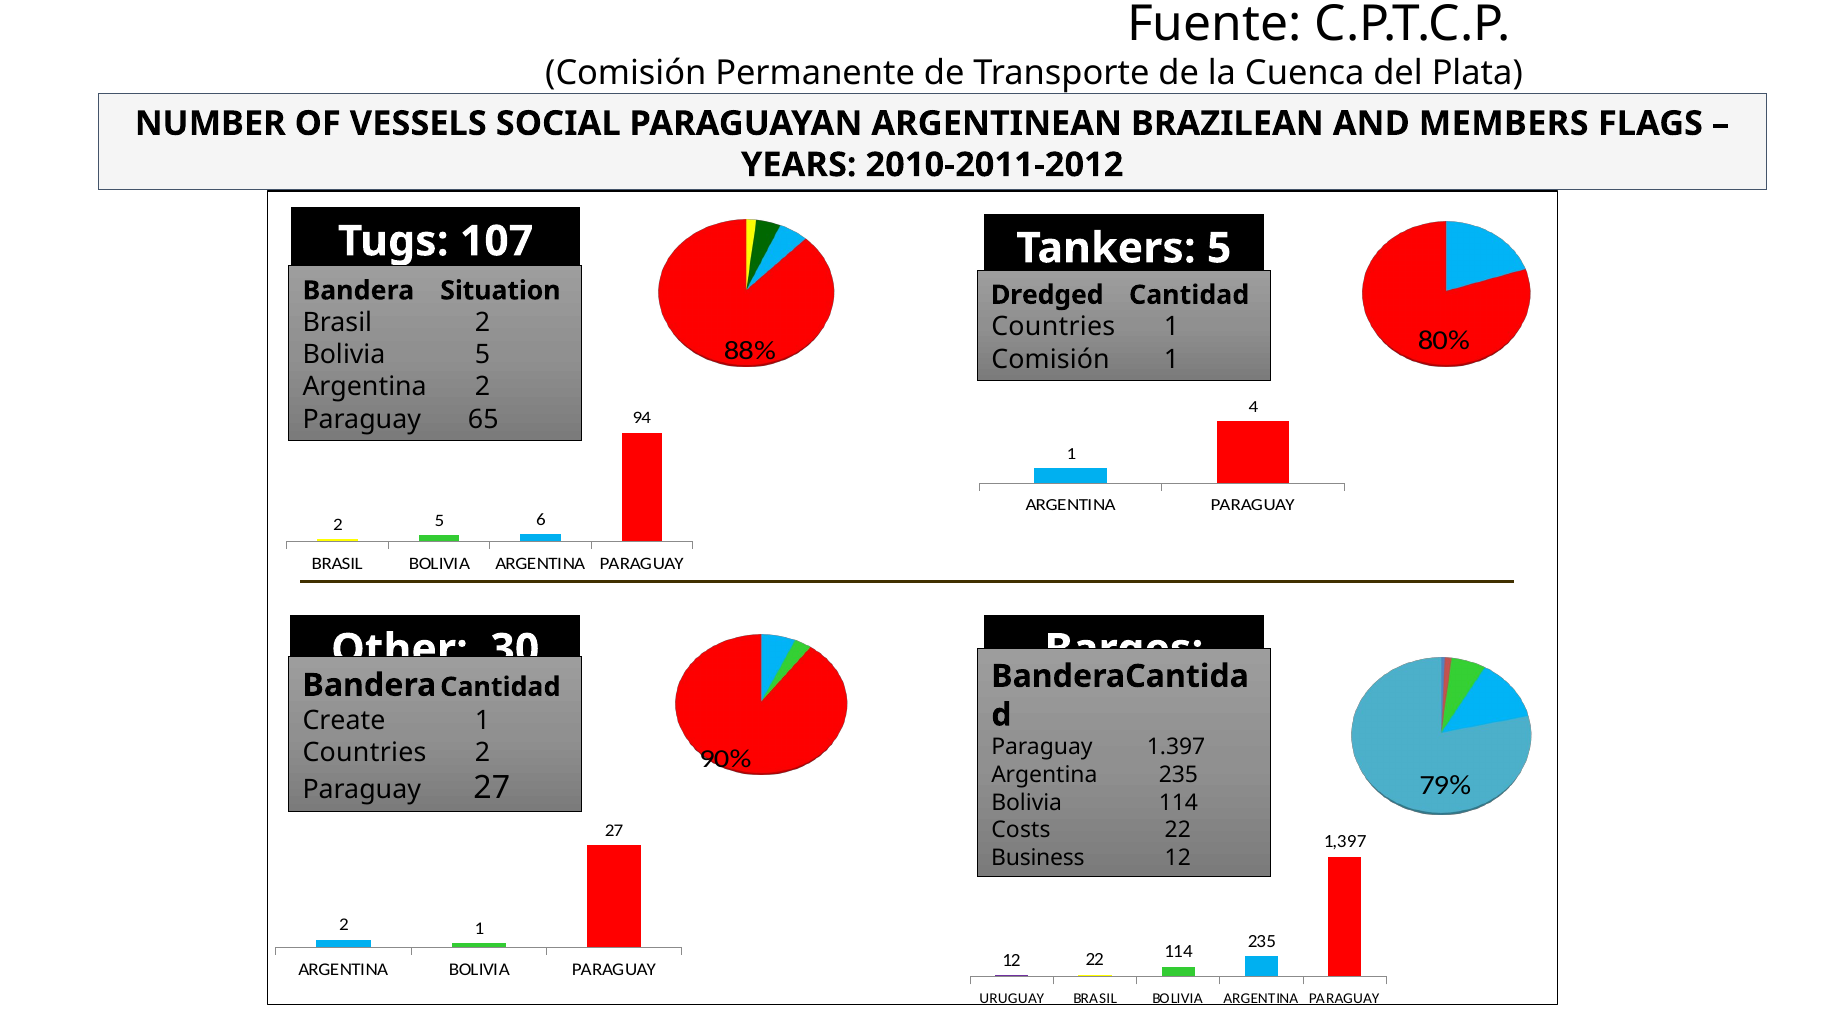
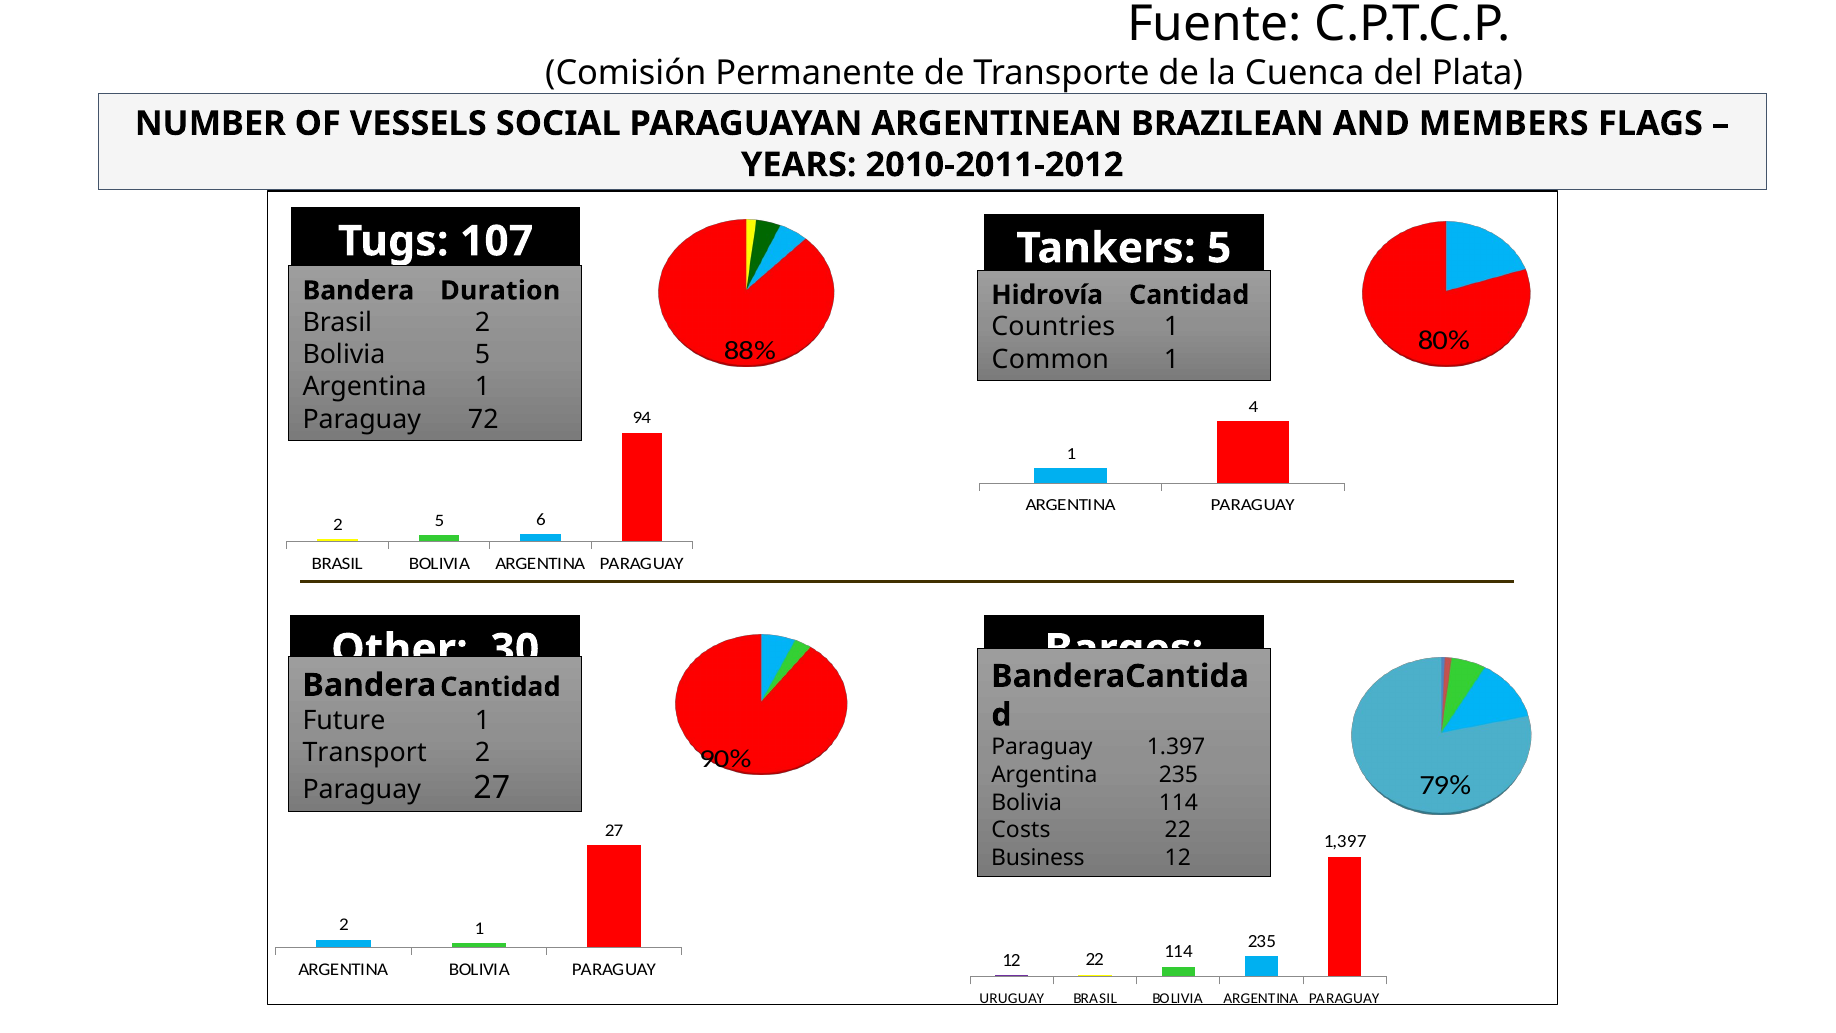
Situation: Situation -> Duration (500, 291)
Dredged: Dredged -> Hidrovía (1047, 295)
Comisión: Comisión -> Common (1050, 359)
Argentina 2: 2 -> 1 (483, 387)
65: 65 -> 72 (483, 419)
Create: Create -> Future (344, 720)
Countries: Countries -> Transport (365, 752)
